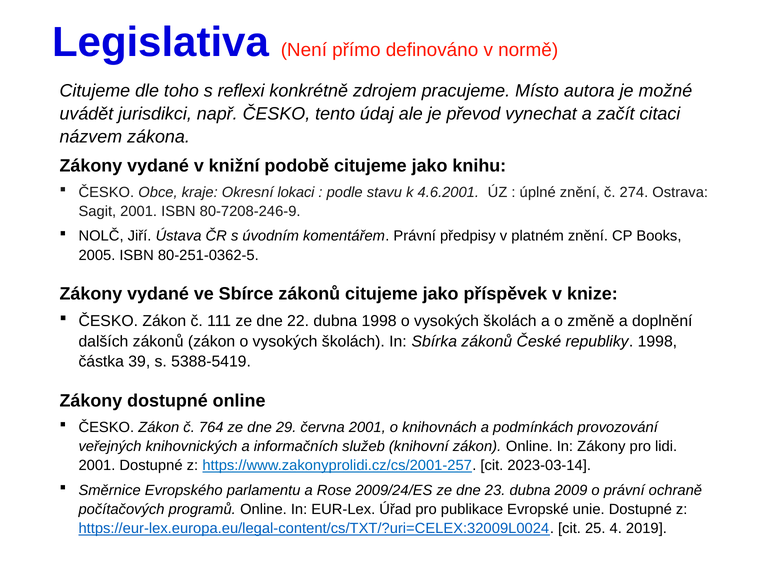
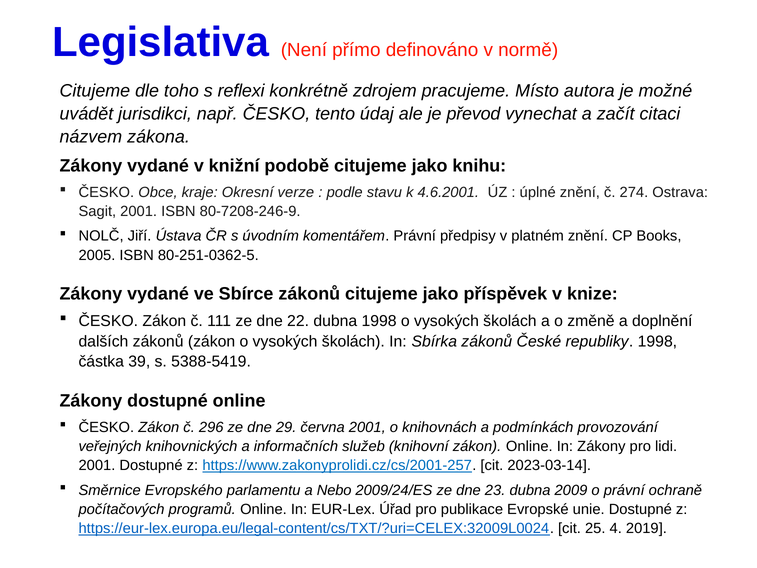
lokaci: lokaci -> verze (296, 192)
764: 764 -> 296 (211, 427)
Rose: Rose -> Nebo (334, 490)
